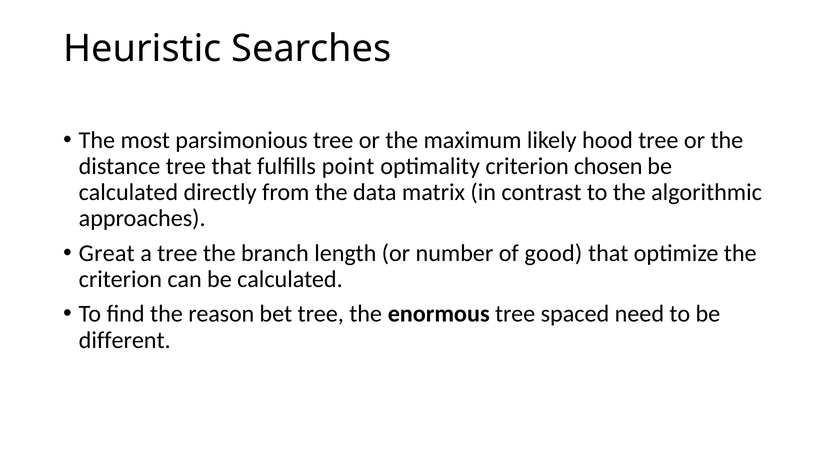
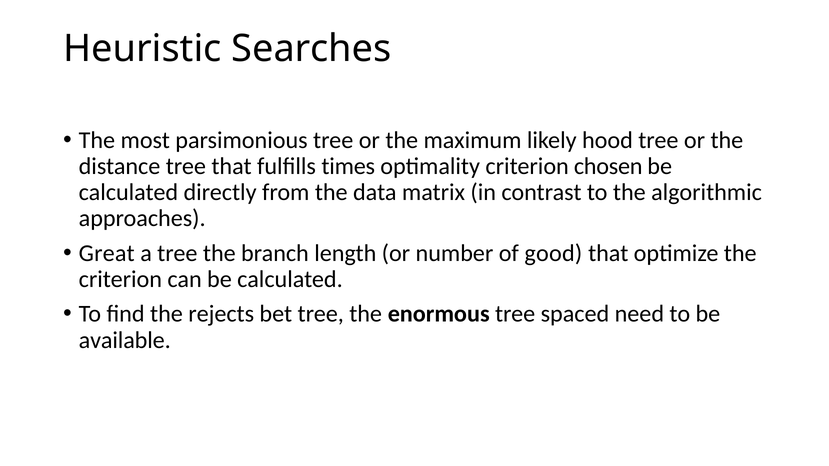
point: point -> times (348, 166)
reason: reason -> rejects (221, 314)
different: different -> available (125, 340)
